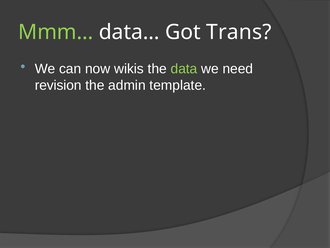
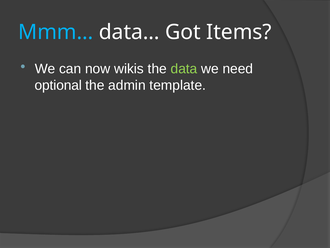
Mmm… colour: light green -> light blue (56, 32)
Trans: Trans -> Items (239, 32)
revision: revision -> optional (58, 85)
